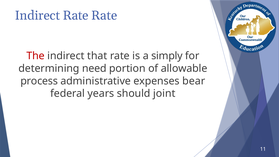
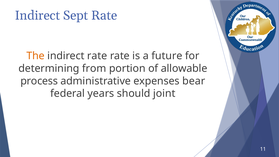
Indirect Rate: Rate -> Sept (76, 15)
The colour: red -> orange (36, 56)
indirect that: that -> rate (97, 56)
simply: simply -> future (167, 56)
need: need -> from (94, 68)
